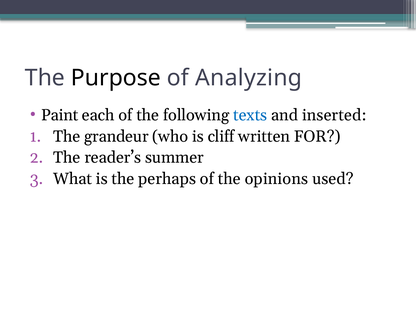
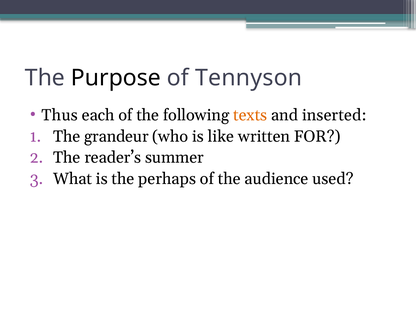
Analyzing: Analyzing -> Tennyson (249, 78)
Paint: Paint -> Thus (60, 115)
texts colour: blue -> orange (250, 115)
cliff: cliff -> like (221, 136)
opinions: opinions -> audience (276, 179)
